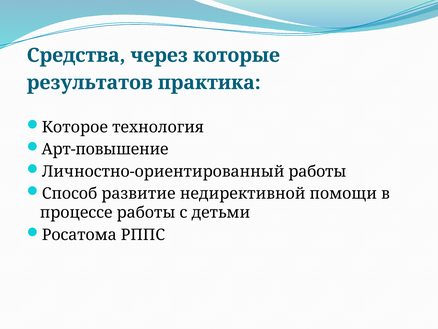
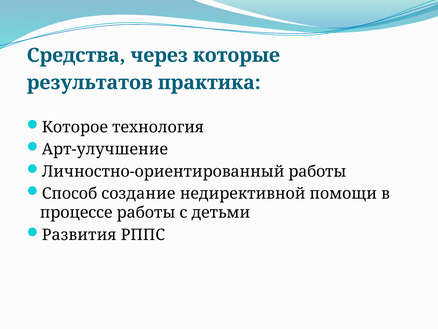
Арт-повышение: Арт-повышение -> Арт-улучшение (105, 149)
развитие: развитие -> создание (138, 193)
Росатома: Росатома -> Развития (79, 235)
